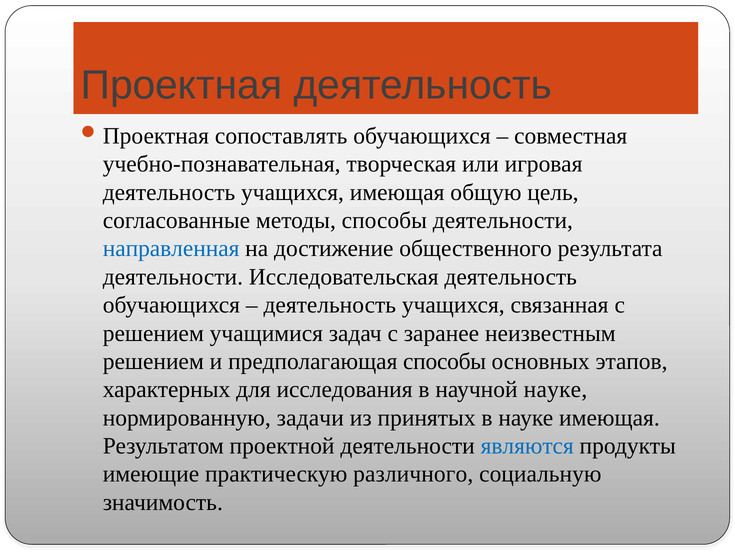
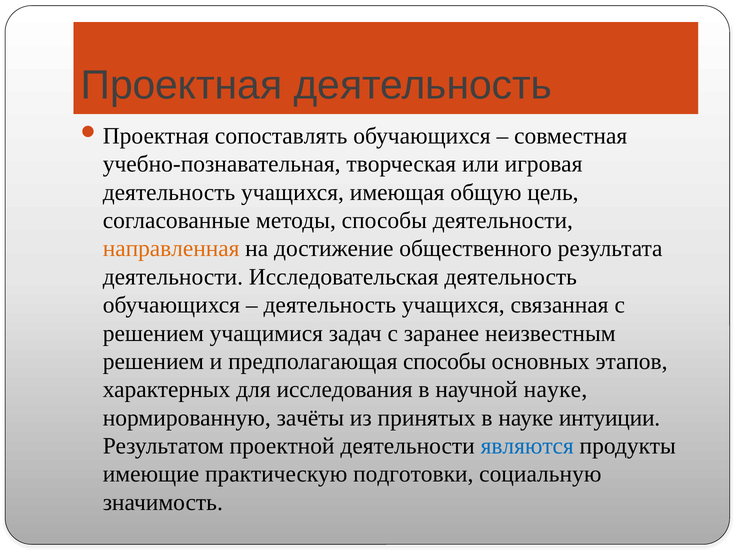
направленная colour: blue -> orange (171, 248)
задачи: задачи -> зачёты (310, 417)
науке имеющая: имеющая -> интуиции (610, 417)
различного: различного -> подготовки (413, 474)
